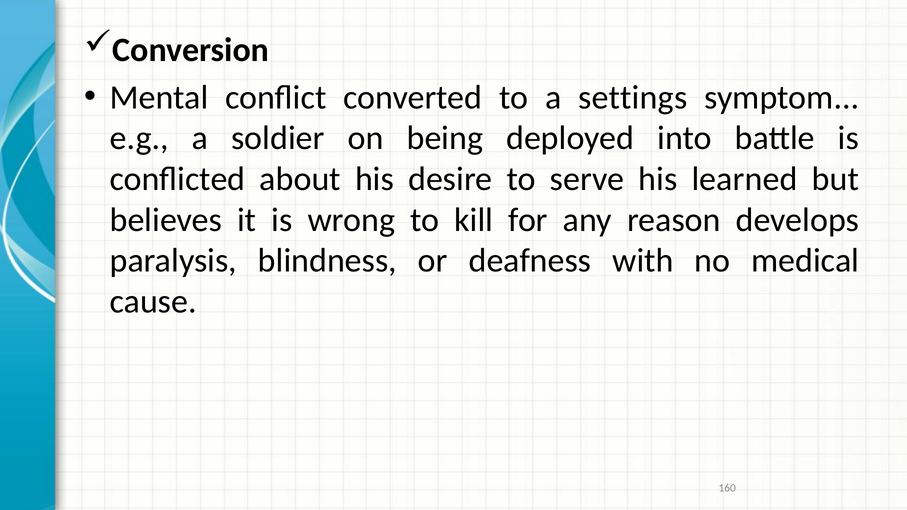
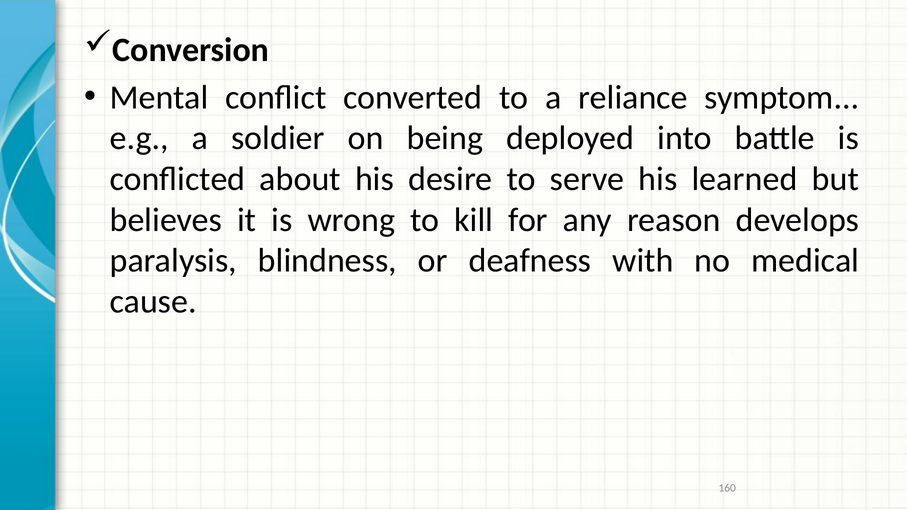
settings: settings -> reliance (633, 97)
